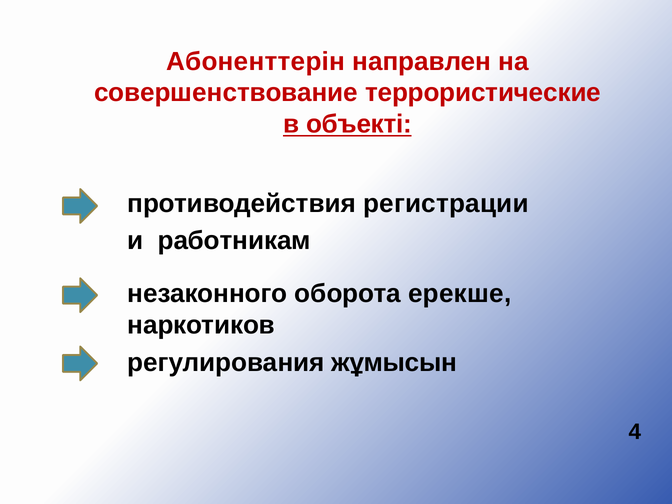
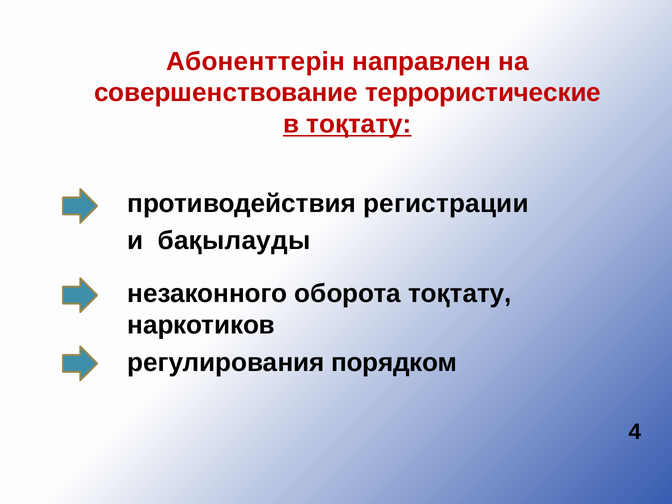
в объекті: объекті -> тоқтату (359, 124)
работникам: работникам -> бақылауды (234, 240)
оборота ерекше: ерекше -> тоқтату (460, 294)
жұмысын: жұмысын -> порядком (394, 363)
